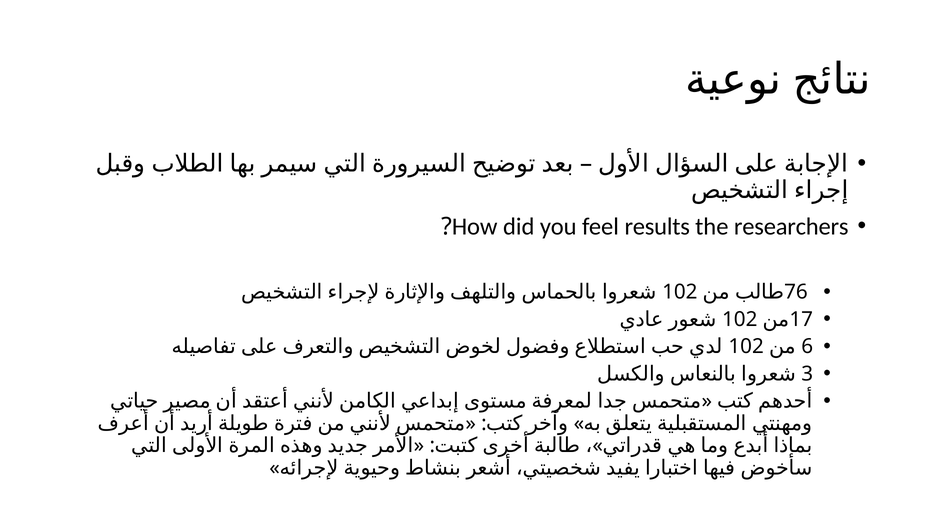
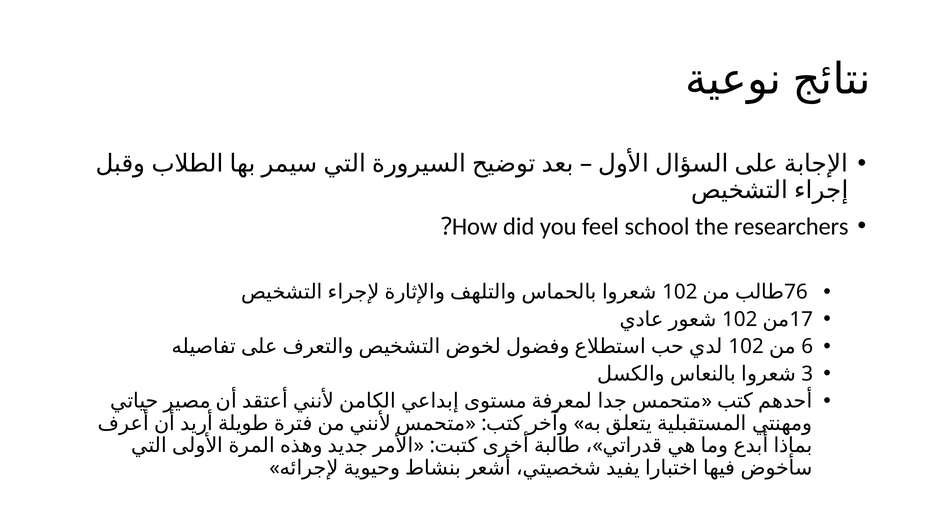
results: results -> school (657, 226)
